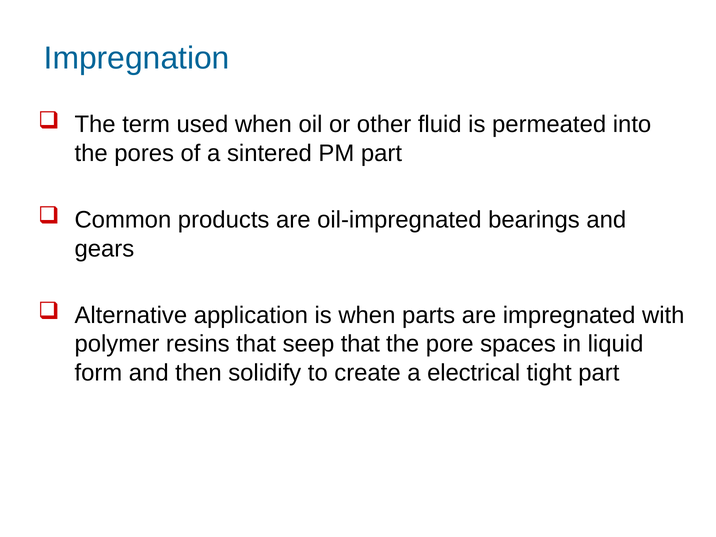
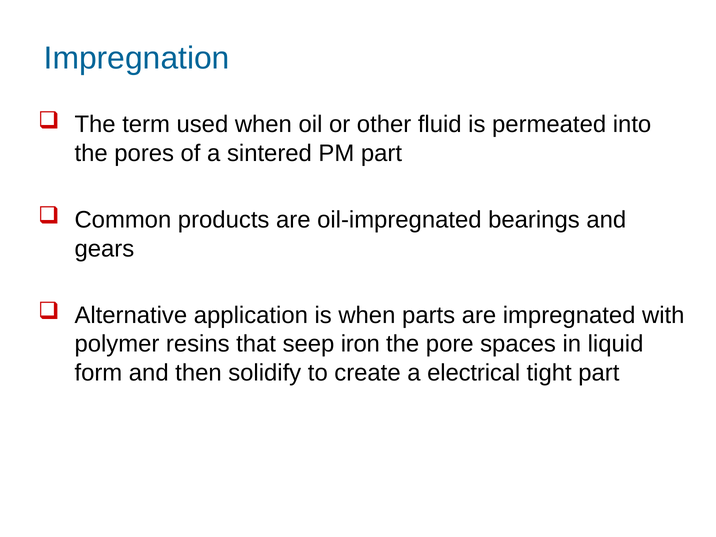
seep that: that -> iron (360, 344)
